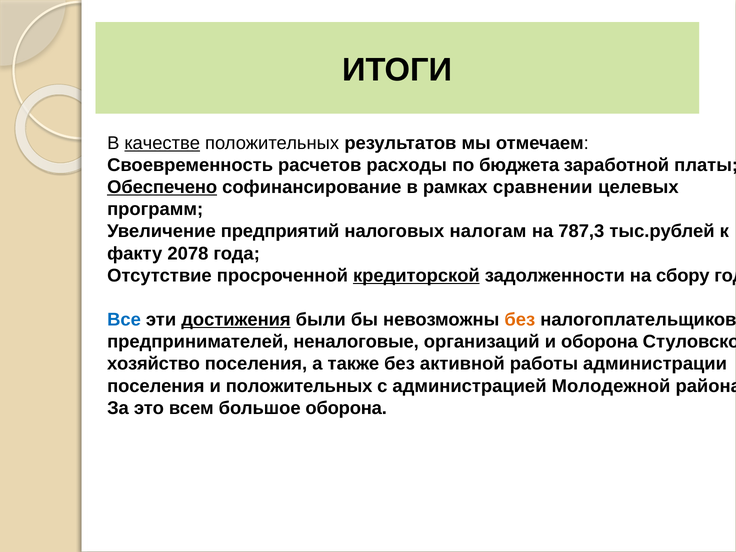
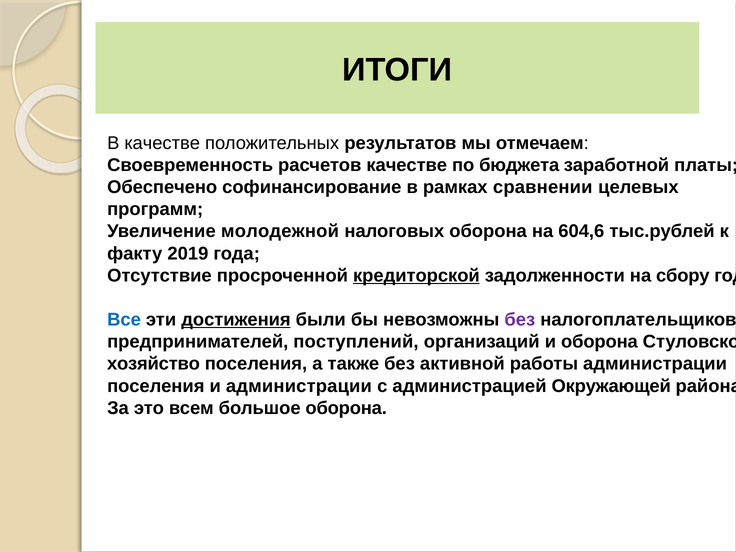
качестве underline: present -> none (162, 143)
расчетов расходы: расходы -> качестве (407, 165)
Обеспечено underline: present -> none (162, 187)
предприятий: предприятий -> молодежной (280, 231)
налоговых налогам: налогам -> оборона (488, 231)
787,3: 787,3 -> 604,6 (581, 231)
2078: 2078 -> 2019 (188, 253)
без colour: orange -> purple (520, 320)
неналоговые: неналоговые -> поступлений (356, 342)
и положительных: положительных -> администрации (299, 386)
Молодежной: Молодежной -> Окружающей (611, 386)
